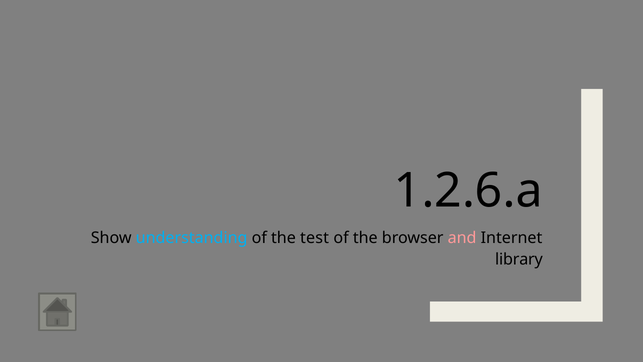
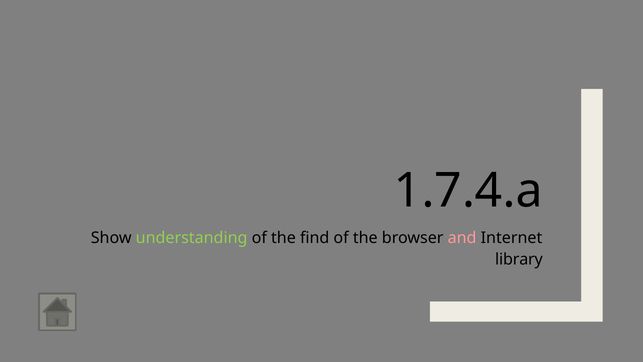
1.2.6.a: 1.2.6.a -> 1.7.4.a (468, 190)
understanding colour: light blue -> light green (192, 238)
test: test -> find (315, 238)
